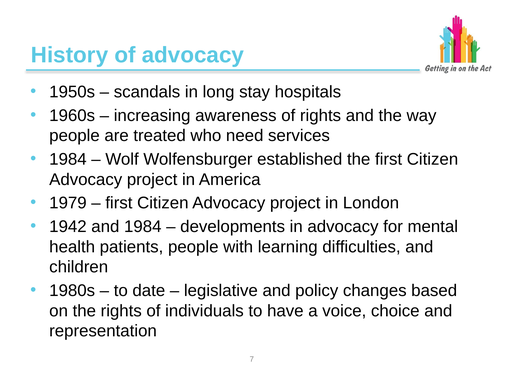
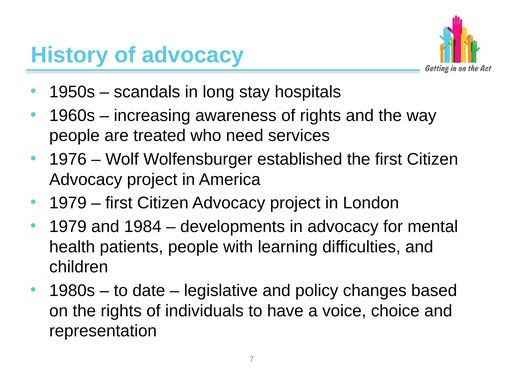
1984: 1984 -> 1976 (68, 159)
1942: 1942 -> 1979 (68, 226)
